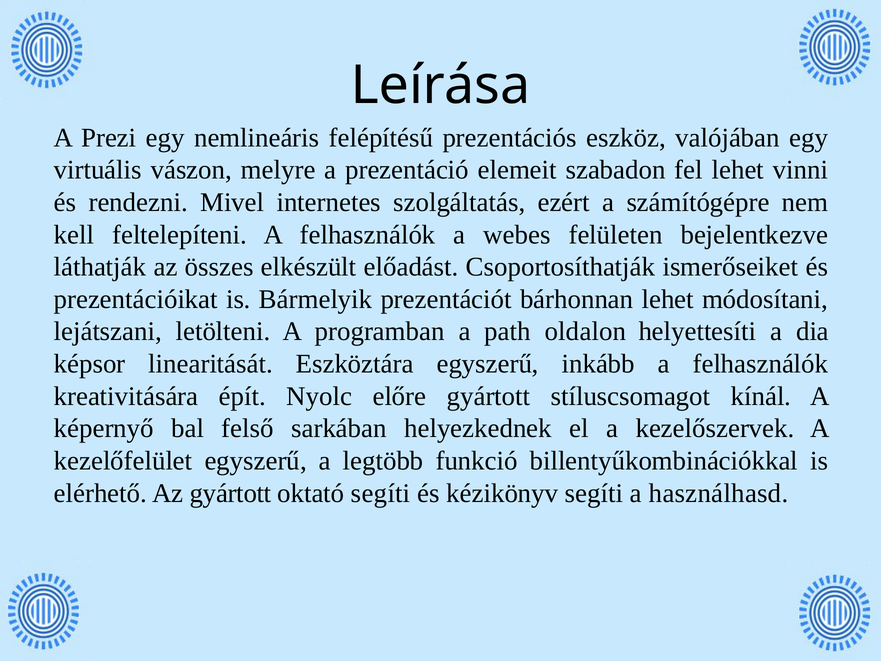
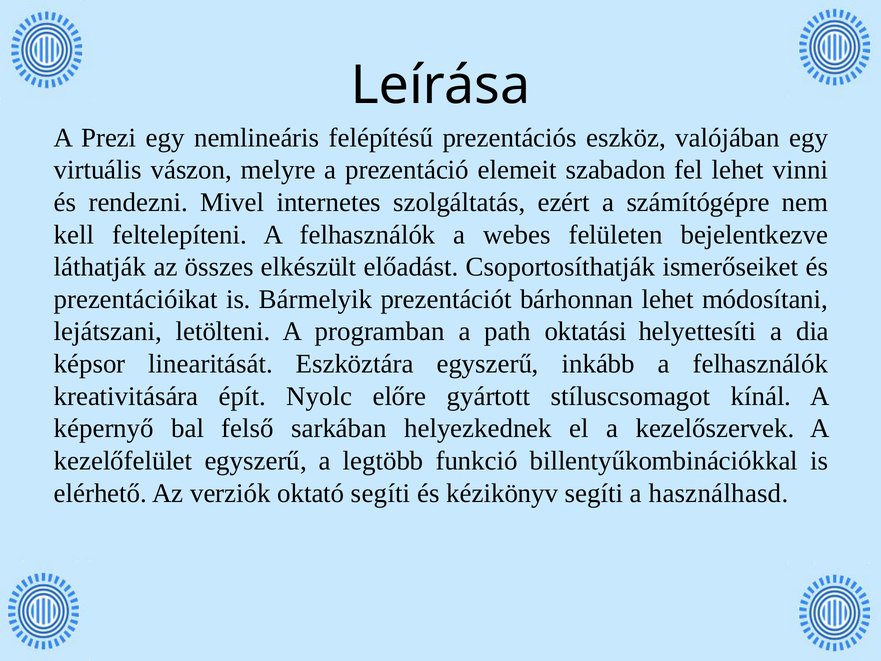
oldalon: oldalon -> oktatási (586, 331)
Az gyártott: gyártott -> verziók (230, 493)
